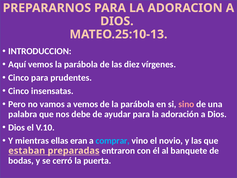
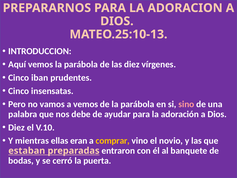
Cinco para: para -> iban (40, 78)
Dios: Dios -> Diez (17, 127)
comprar colour: light blue -> yellow (113, 141)
